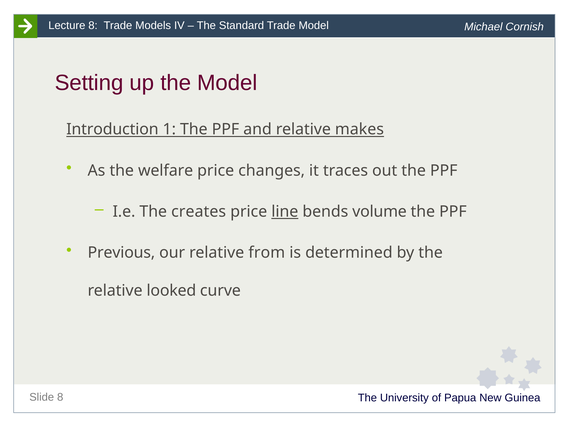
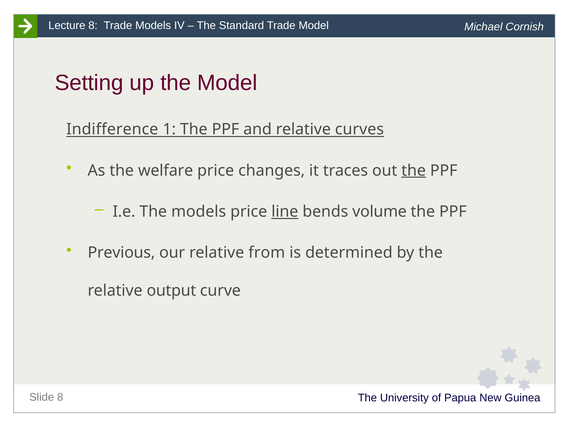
Introduction: Introduction -> Indifference (112, 130)
makes: makes -> curves (359, 130)
the underline: none -> present (414, 171)
The creates: creates -> models (199, 212)
looked: looked -> output (171, 291)
